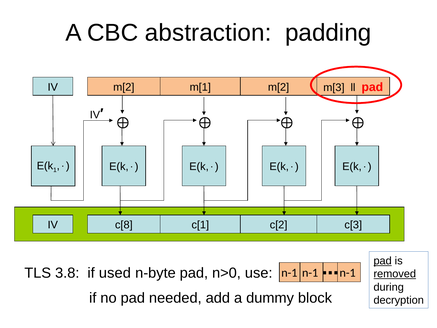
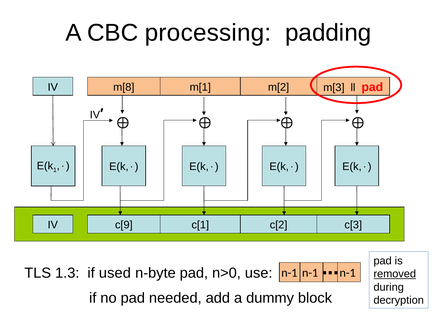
abstraction: abstraction -> processing (208, 33)
m[2: m[2 -> m[8 (124, 87)
c[8: c[8 -> c[9 (124, 225)
pad underline: present -> none (383, 261)
3.8: 3.8 -> 1.3 (67, 273)
